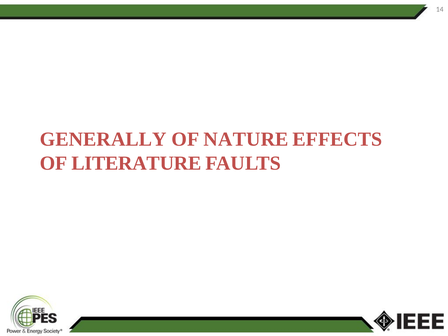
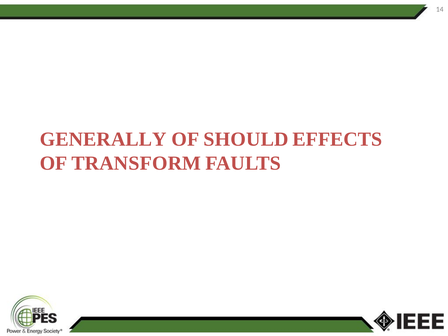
NATURE: NATURE -> SHOULD (246, 139)
LITERATURE: LITERATURE -> TRANSFORM (136, 163)
